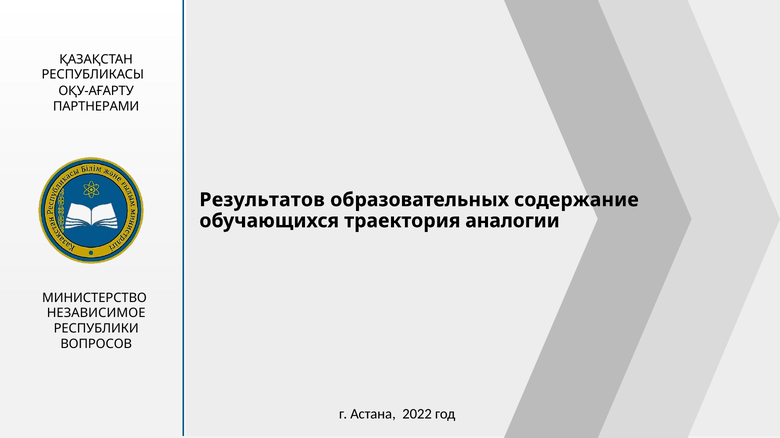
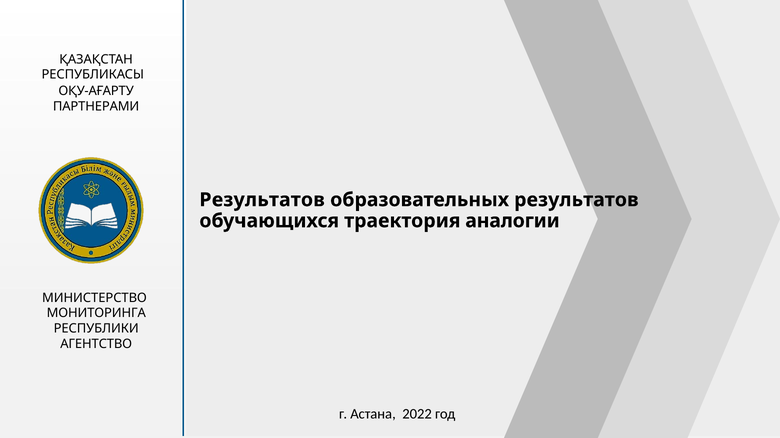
образовательных содержание: содержание -> результатов (576, 200)
НЕЗАВИСИМОЕ: НЕЗАВИСИМОЕ -> МОНИТОРИНГА (96, 314)
ВОПРОСОВ: ВОПРОСОВ -> АГЕНТСТВО (96, 345)
